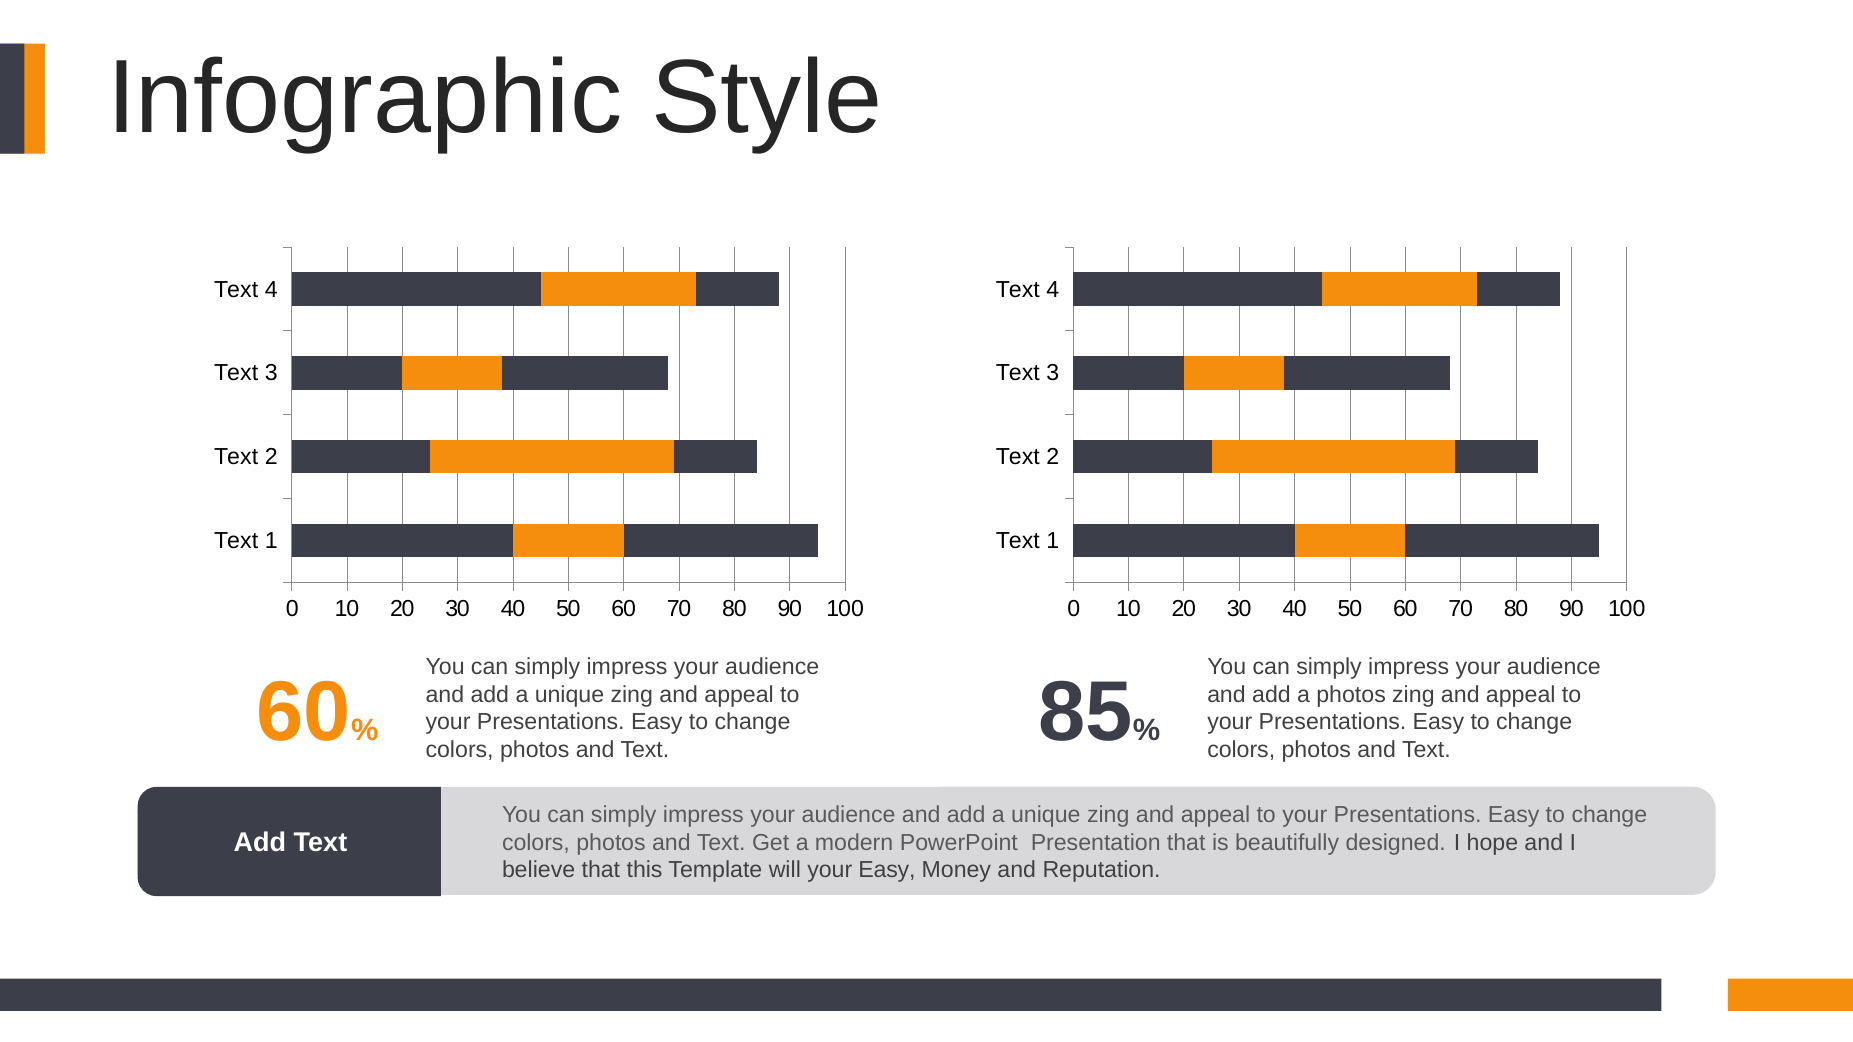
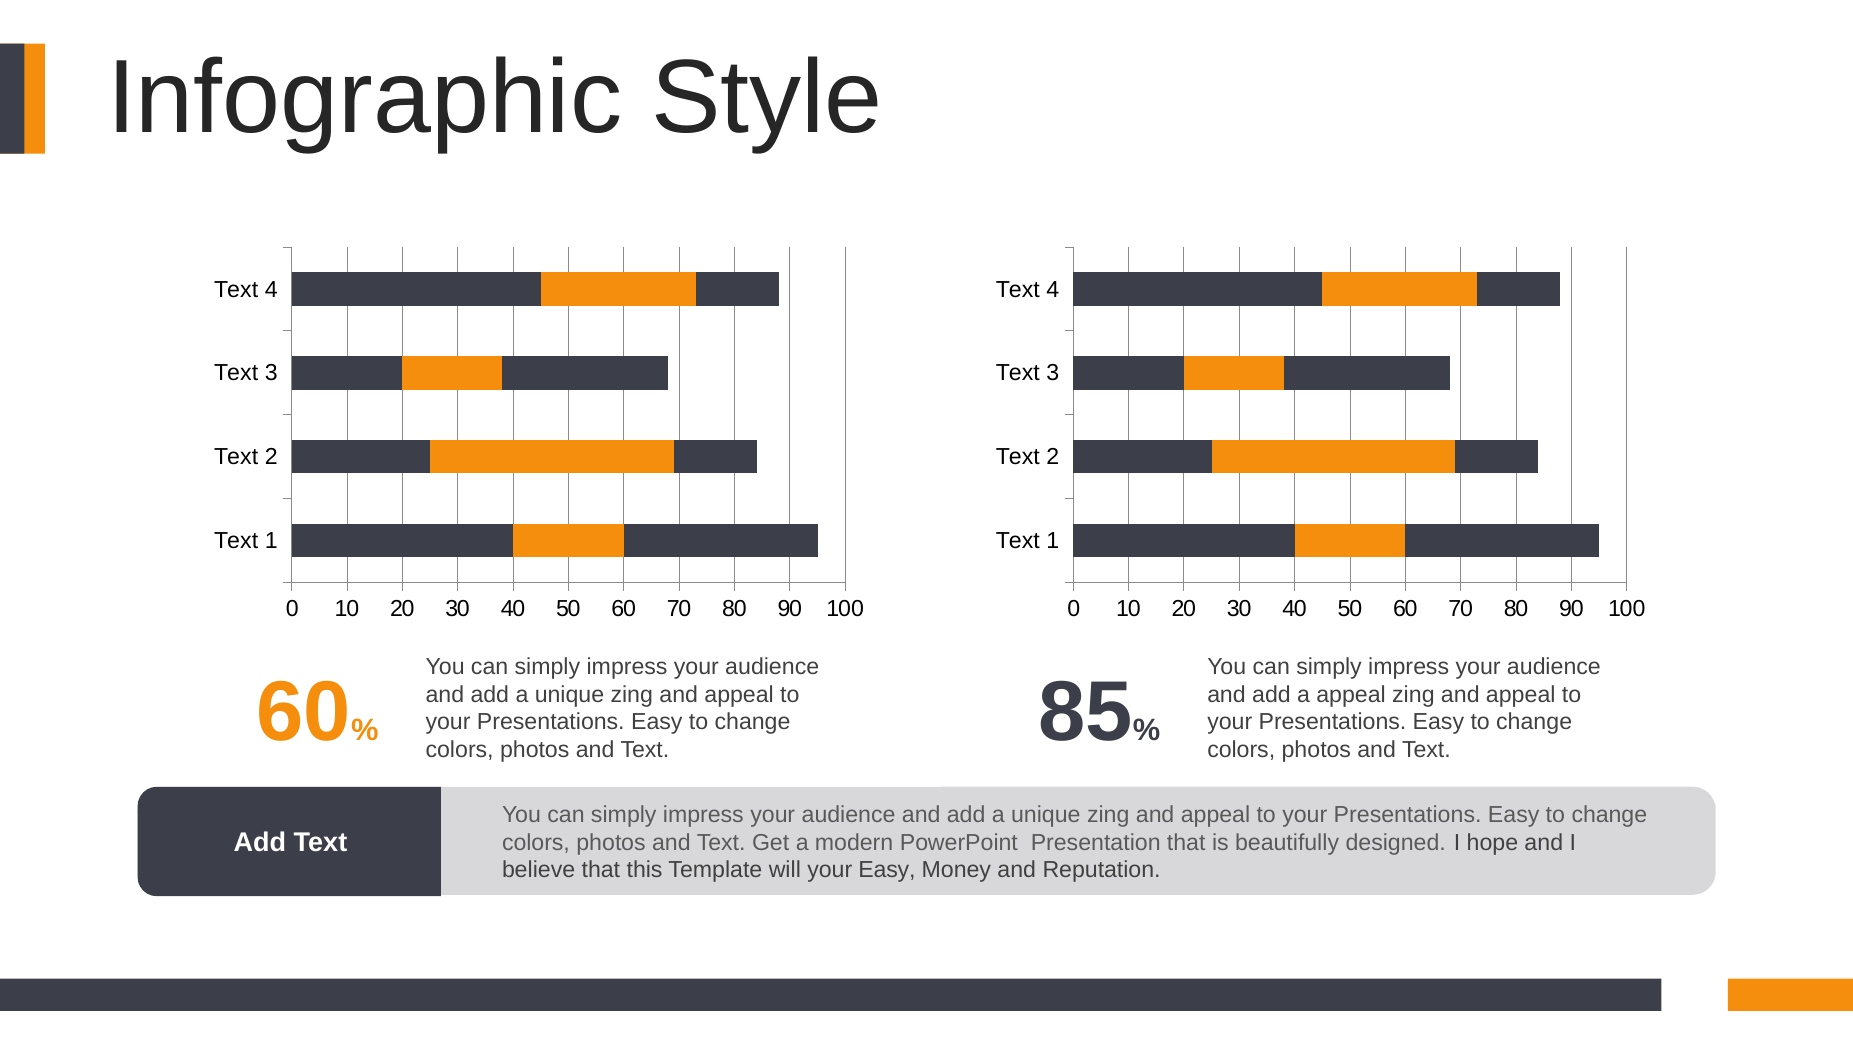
a photos: photos -> appeal (1351, 695)
